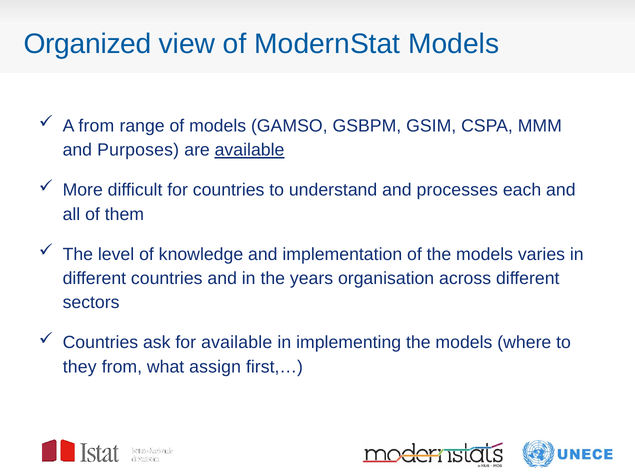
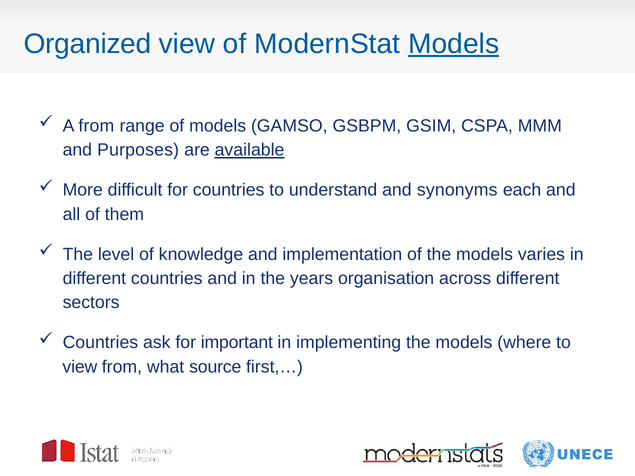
Models underline: none -> present (454, 44)
processes: processes -> synonyms (457, 190)
for available: available -> important (237, 343)
they: they -> view (80, 367)
assign: assign -> source (215, 367)
